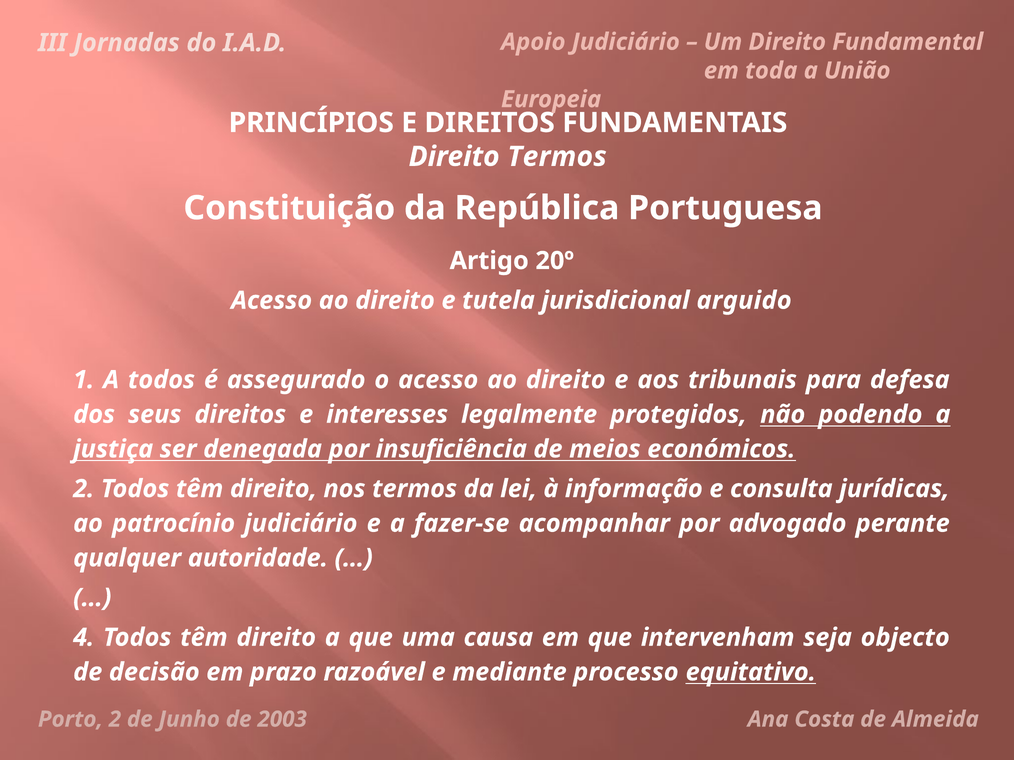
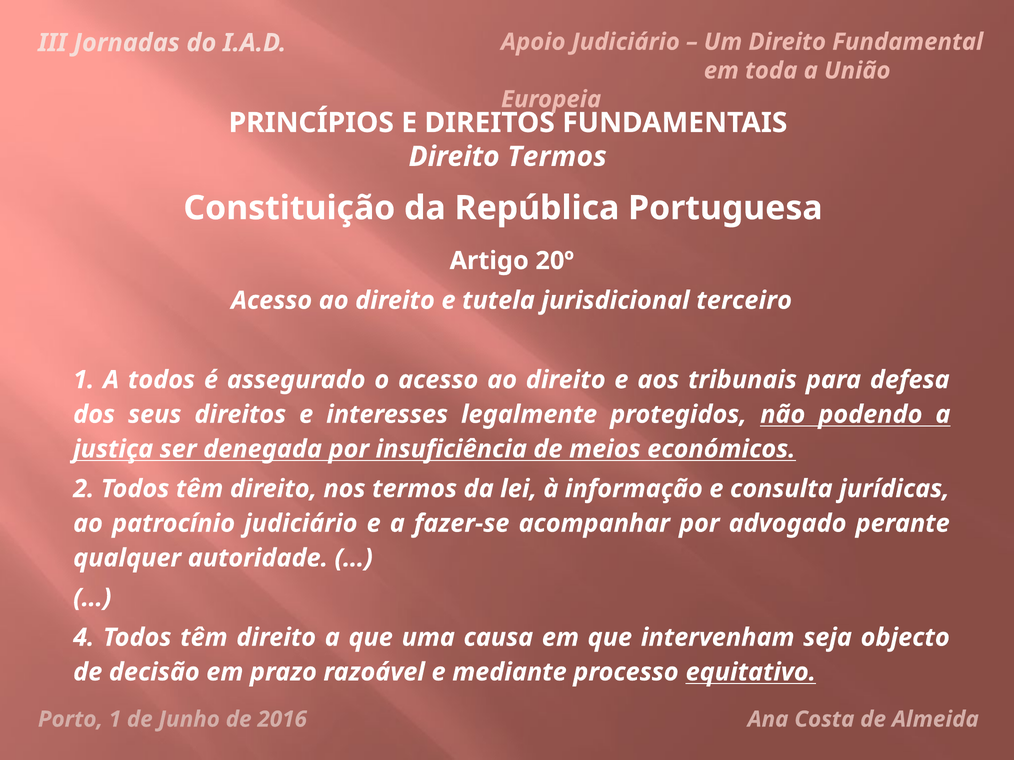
arguido: arguido -> terceiro (744, 301)
Porto 2: 2 -> 1 (115, 720)
2003: 2003 -> 2016 (282, 720)
